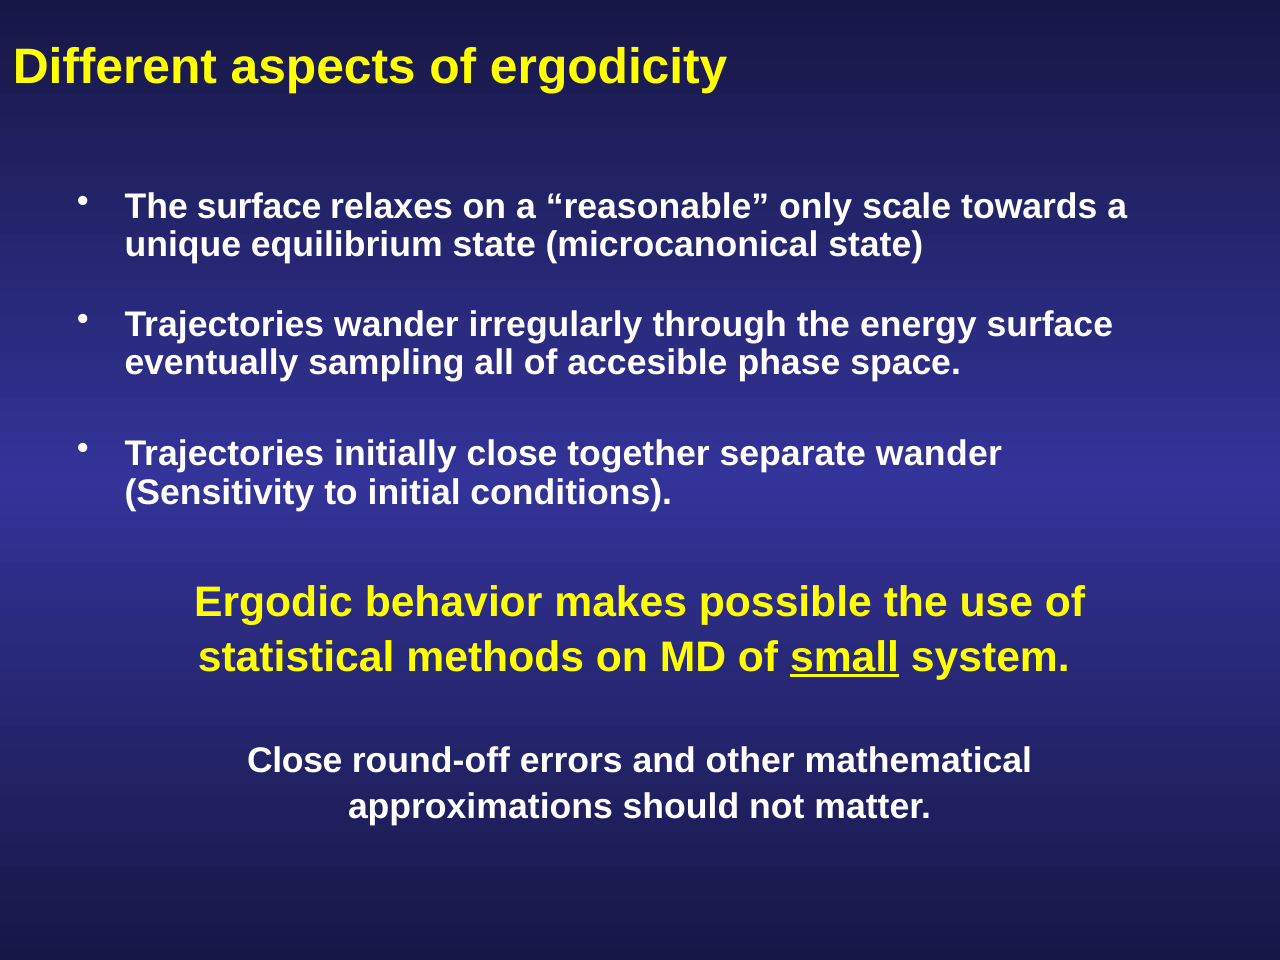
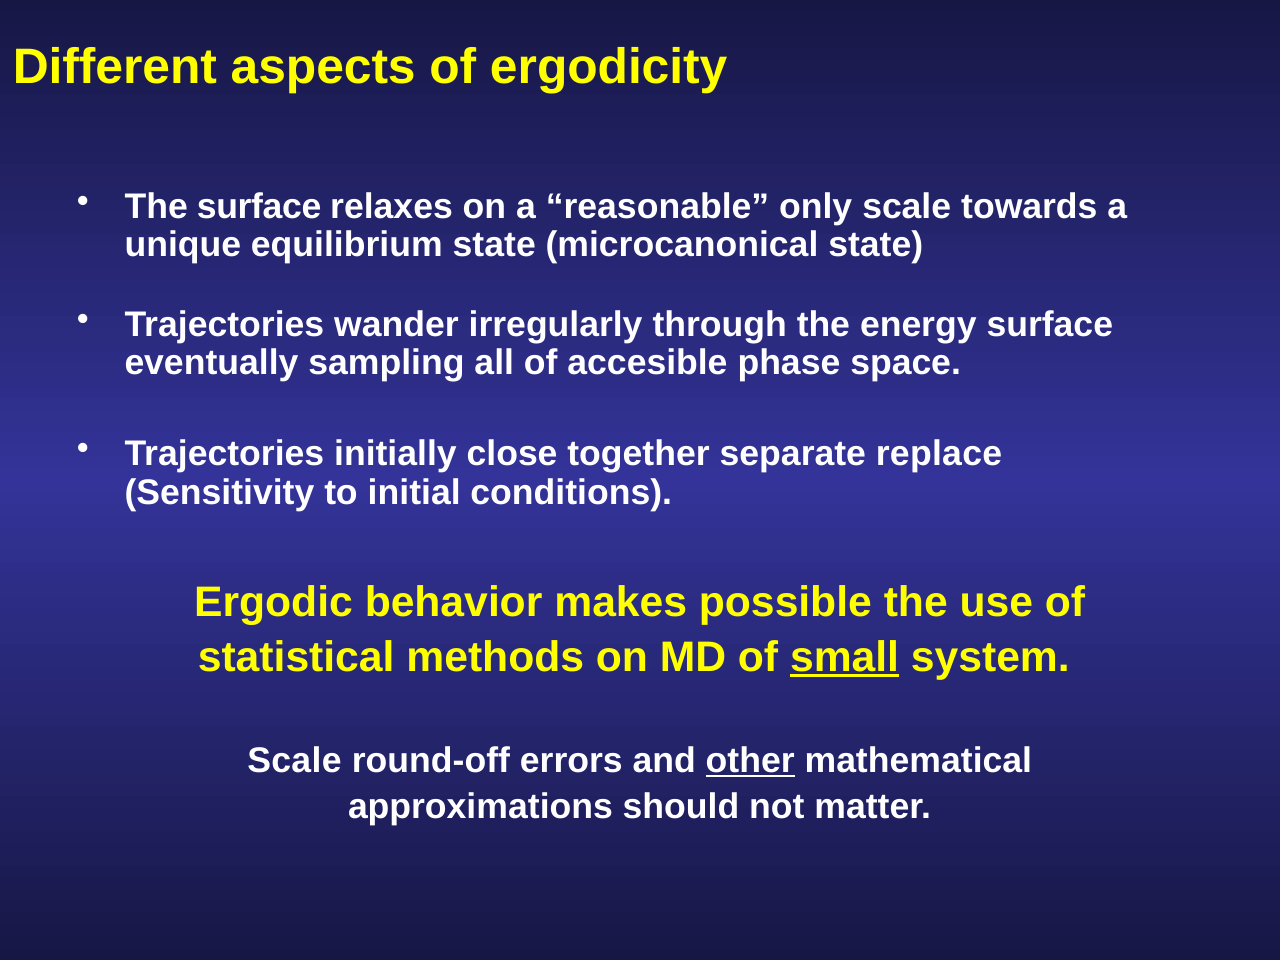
separate wander: wander -> replace (939, 454)
Close: Close -> Scale (294, 761)
other underline: none -> present (750, 761)
